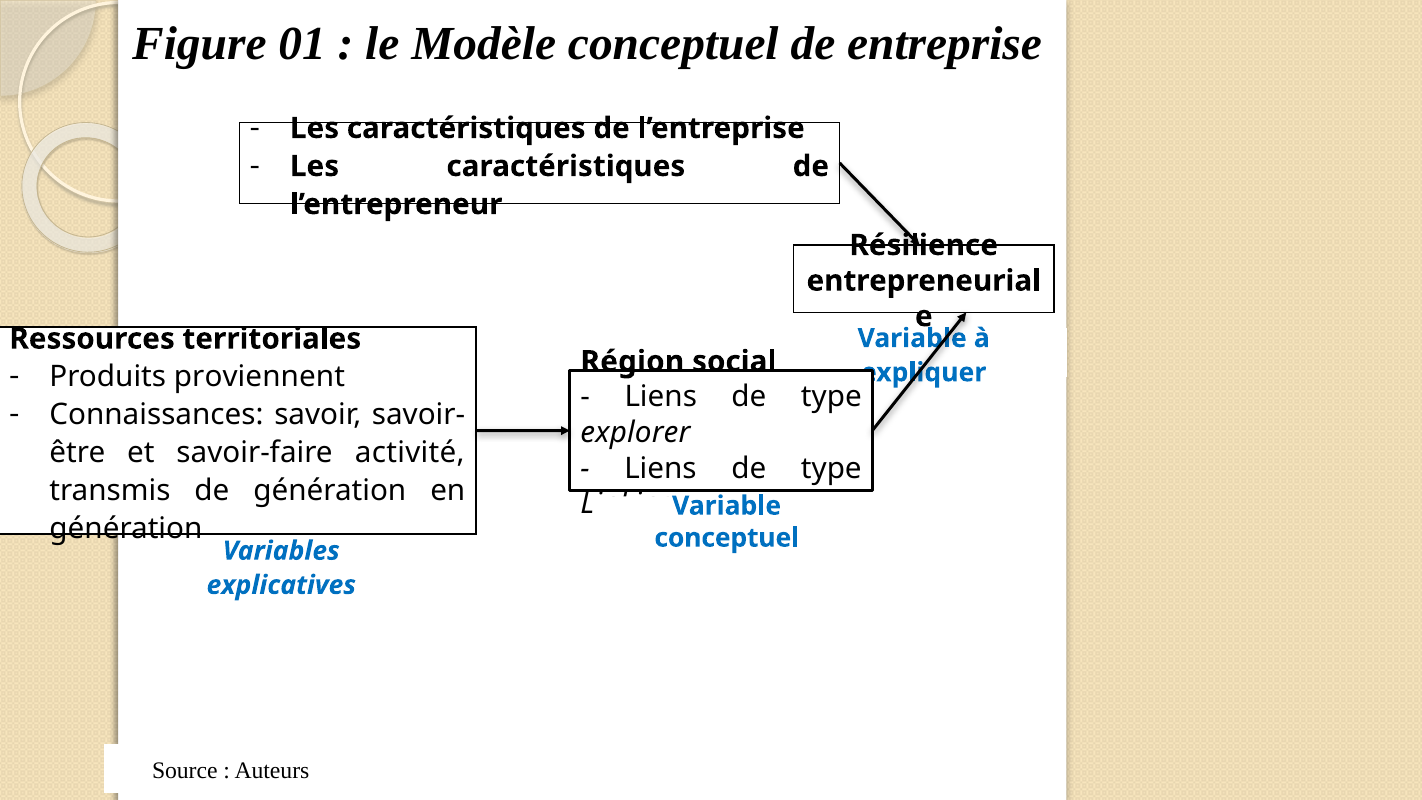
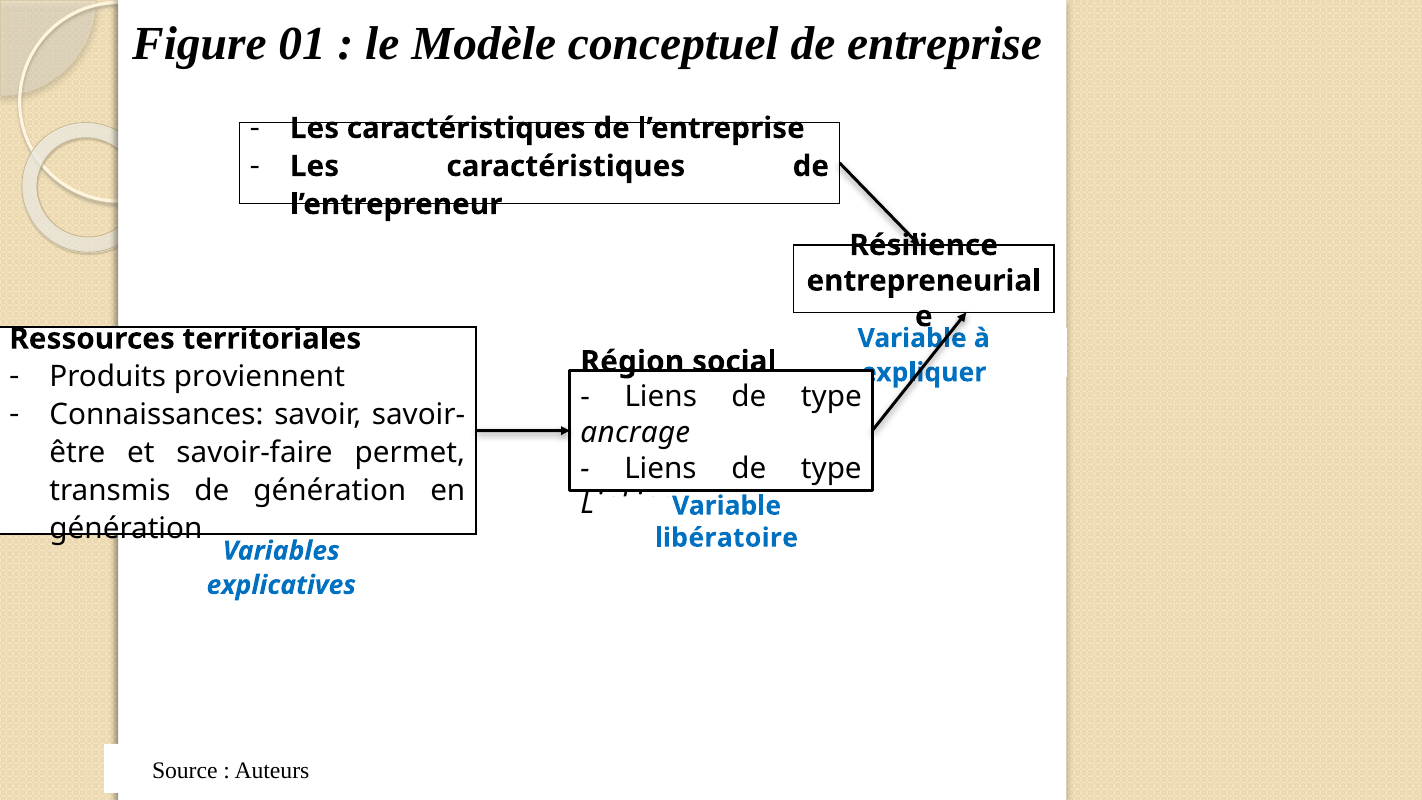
explorer: explorer -> ancrage (635, 433)
activité: activité -> permet (410, 453)
conceptuel: conceptuel -> libératoire (726, 538)
